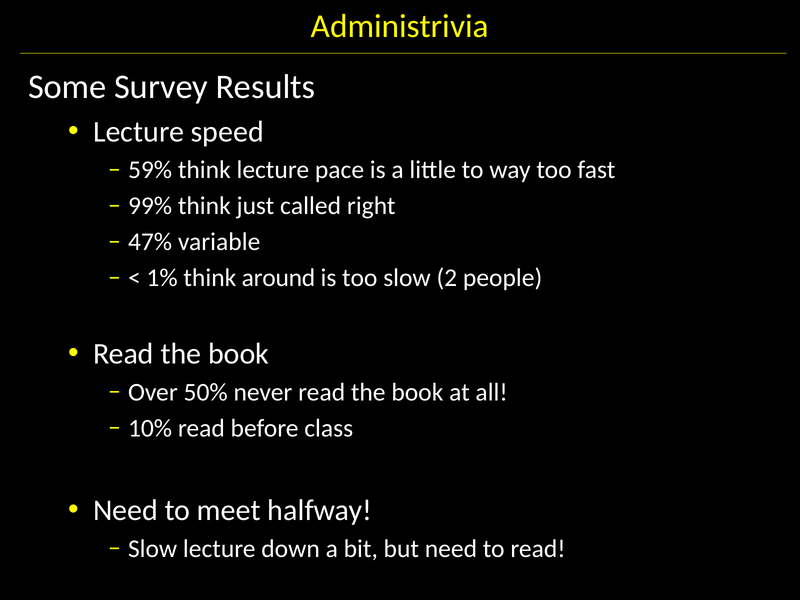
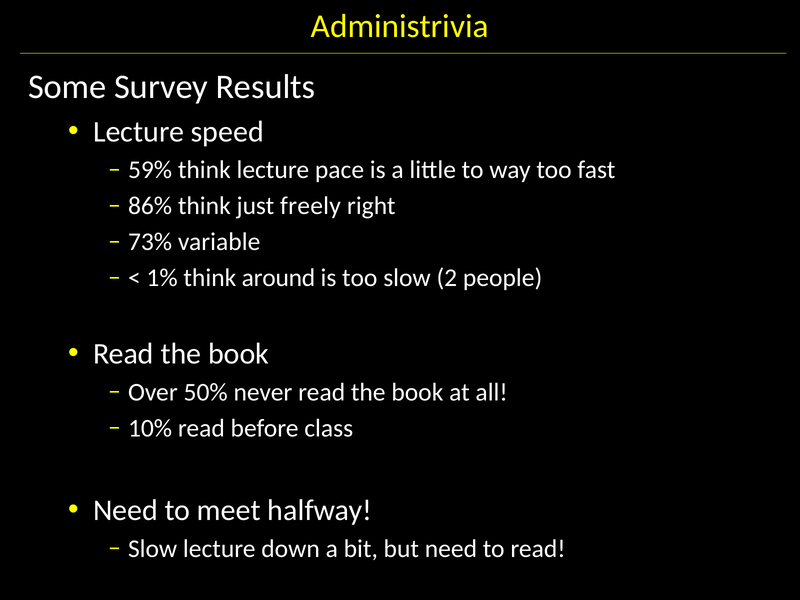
99%: 99% -> 86% (150, 206)
called: called -> freely (310, 206)
47%: 47% -> 73% (150, 242)
